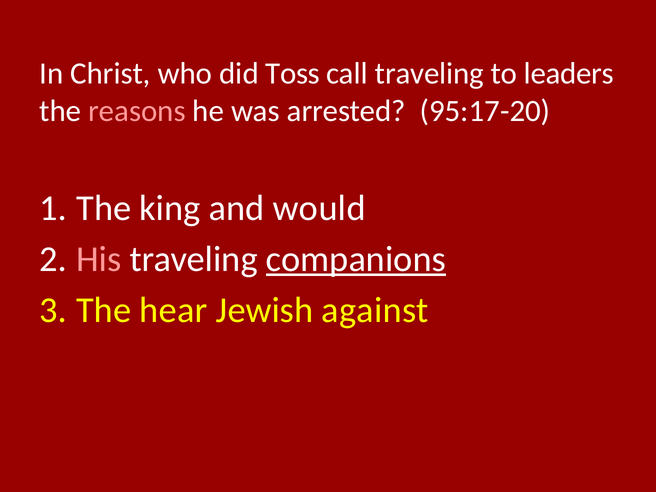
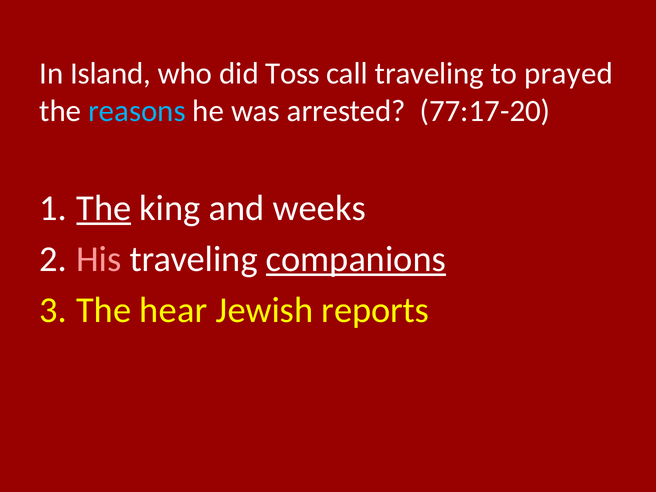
Christ: Christ -> Island (111, 74)
leaders: leaders -> prayed (569, 74)
reasons colour: pink -> light blue (137, 111)
95:17-20: 95:17-20 -> 77:17-20 (485, 111)
The underline: none -> present (104, 208)
would: would -> weeks (319, 208)
against: against -> reports (375, 310)
